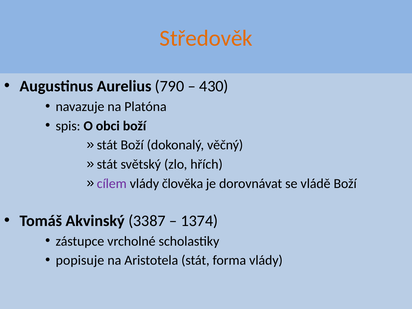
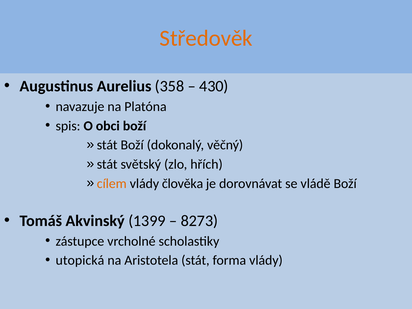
790: 790 -> 358 (170, 86)
cílem colour: purple -> orange (112, 184)
3387: 3387 -> 1399 (147, 221)
1374: 1374 -> 8273 (199, 221)
popisuje: popisuje -> utopická (80, 260)
